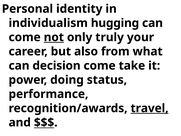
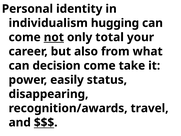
truly: truly -> total (110, 37)
doing: doing -> easily (67, 80)
performance: performance -> disappearing (49, 94)
travel underline: present -> none (150, 108)
